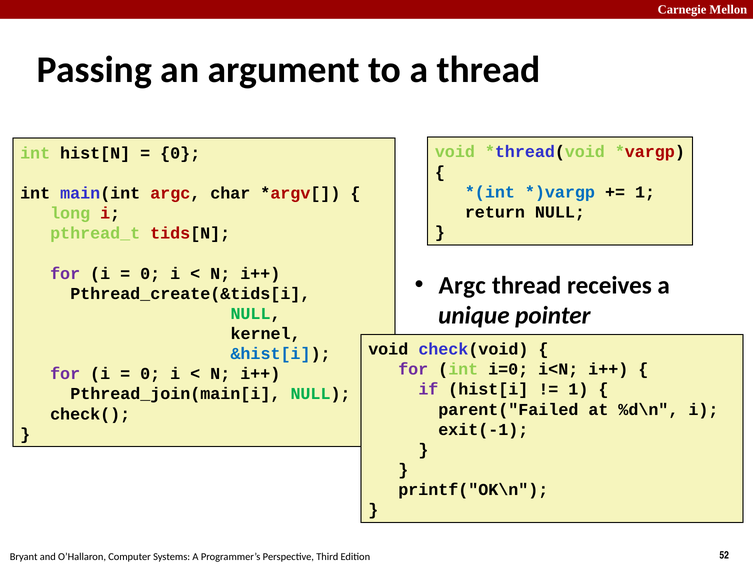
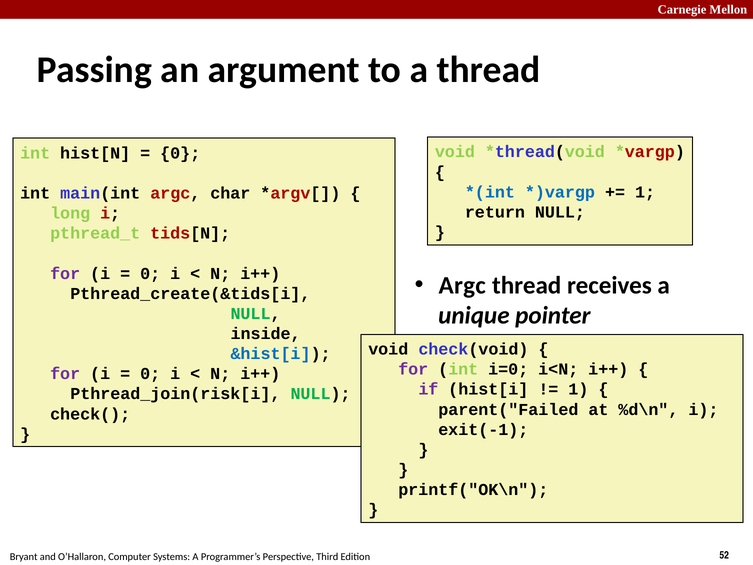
kernel: kernel -> inside (266, 334)
Pthread_join(main[i: Pthread_join(main[i -> Pthread_join(risk[i (175, 394)
